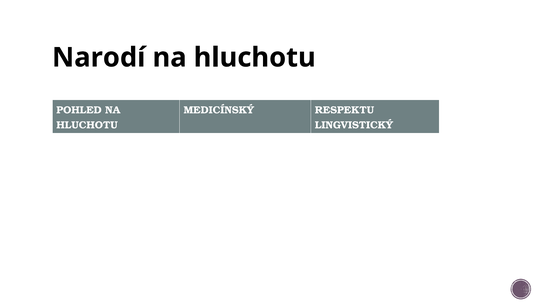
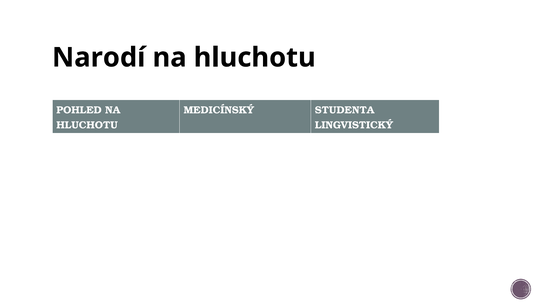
RESPEKTU: RESPEKTU -> STUDENTA (345, 110)
